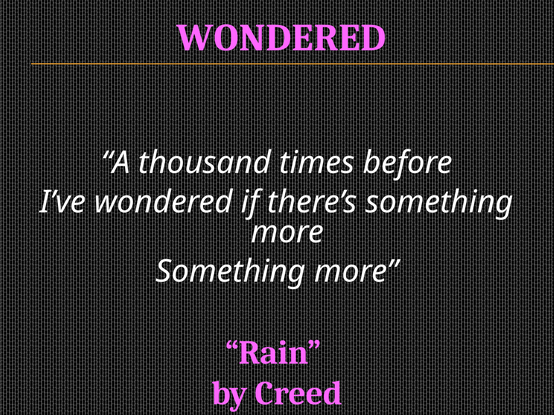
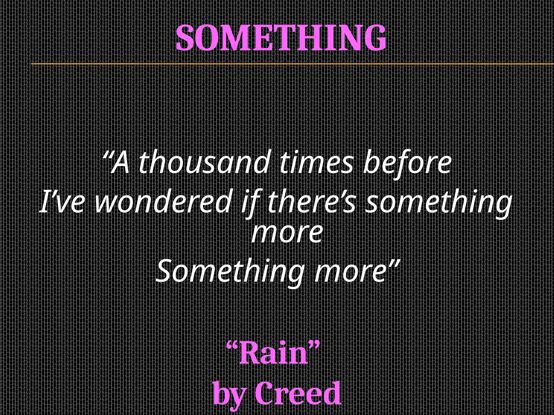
WONDERED: WONDERED -> SOMETHING (282, 38)
